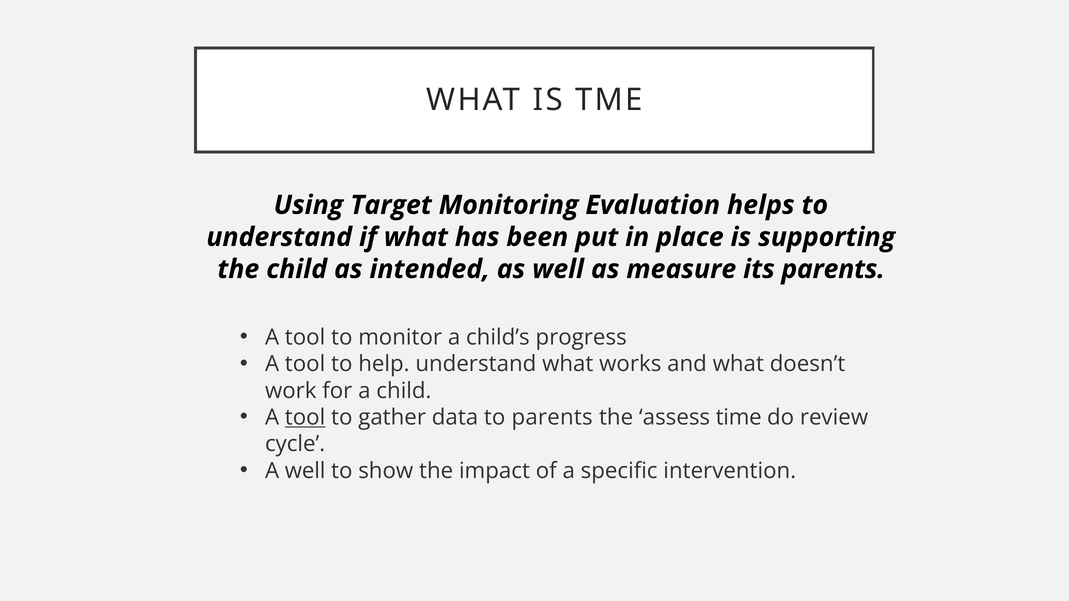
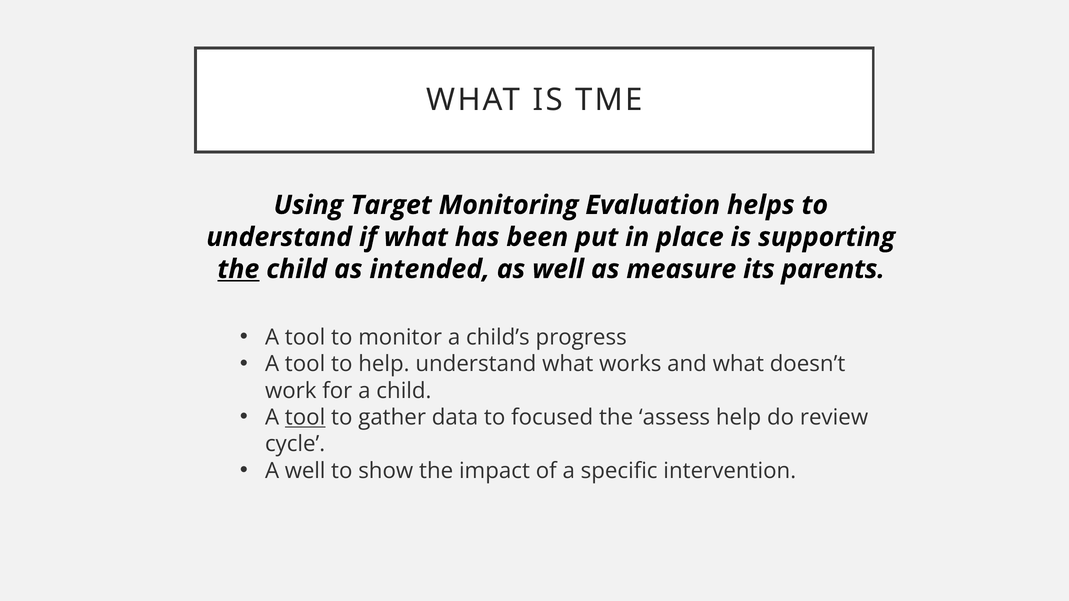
the underline: none -> present (238, 269)
to parents: parents -> focused (552, 418)
assess time: time -> help (739, 418)
